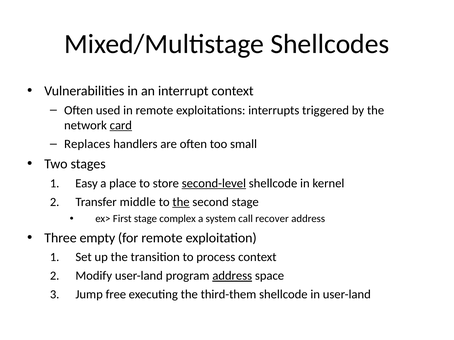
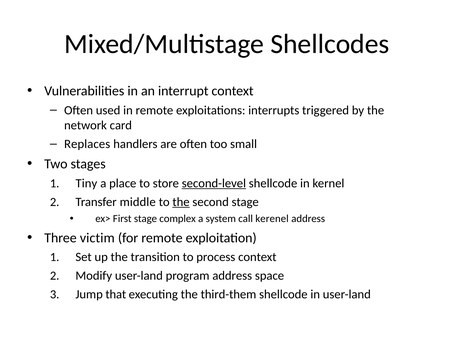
card underline: present -> none (121, 125)
Easy: Easy -> Tiny (86, 184)
recover: recover -> kerenel (272, 219)
empty: empty -> victim (97, 238)
address underline: present -> none (232, 276)
free: free -> that (116, 295)
